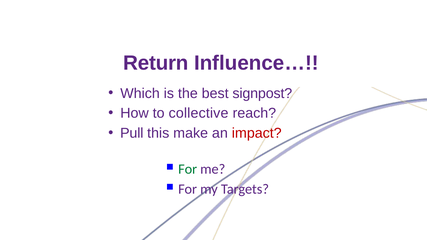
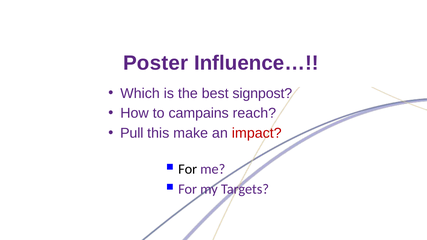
Return: Return -> Poster (156, 63)
collective: collective -> campains (199, 113)
For colour: green -> black (188, 169)
